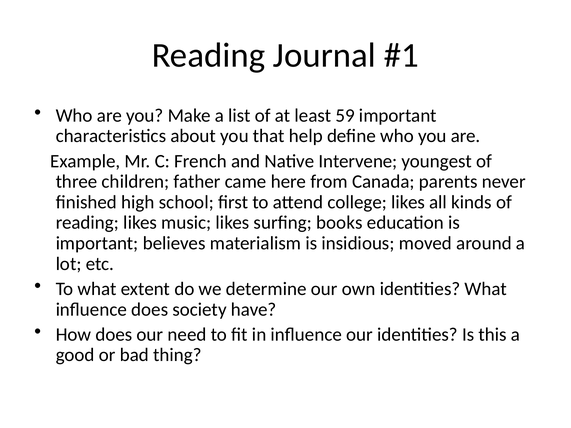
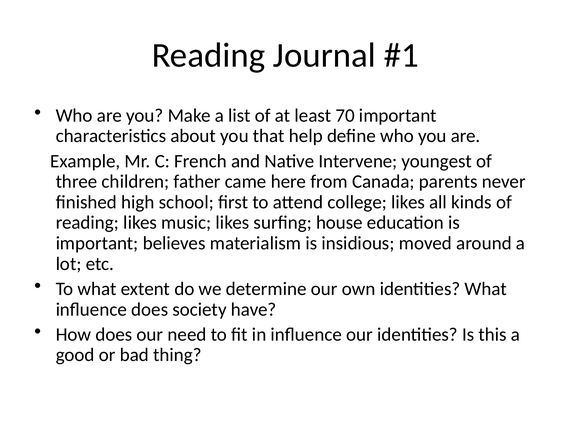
59: 59 -> 70 (345, 116)
books: books -> house (339, 223)
